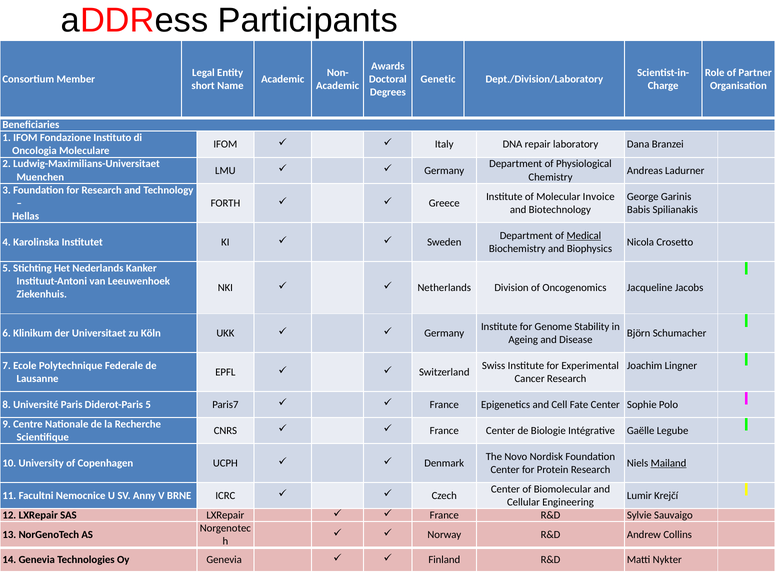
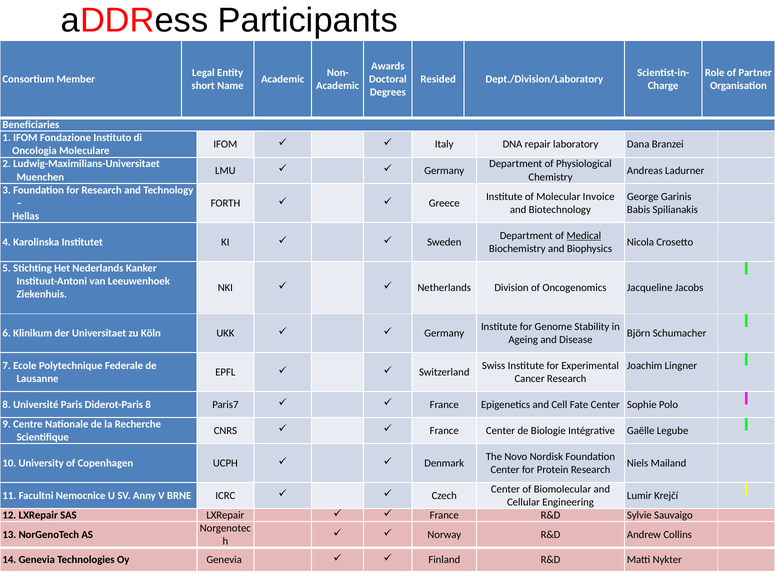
Genetic: Genetic -> Resided (438, 79)
Diderot-Paris 5: 5 -> 8 (148, 405)
Mailand underline: present -> none (669, 463)
